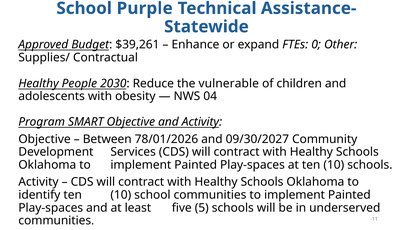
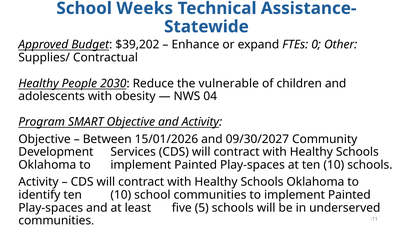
Purple: Purple -> Weeks (145, 8)
$39,261: $39,261 -> $39,202 (137, 45)
78/01/2026: 78/01/2026 -> 15/01/2026 (166, 139)
